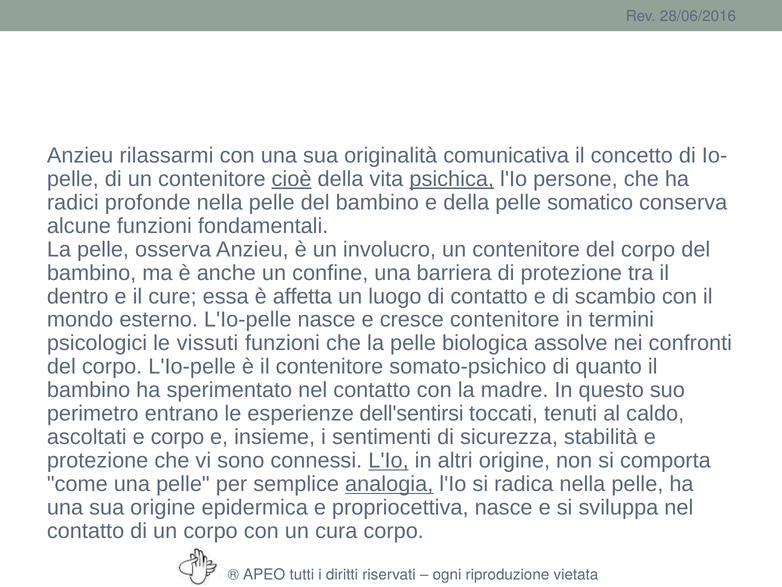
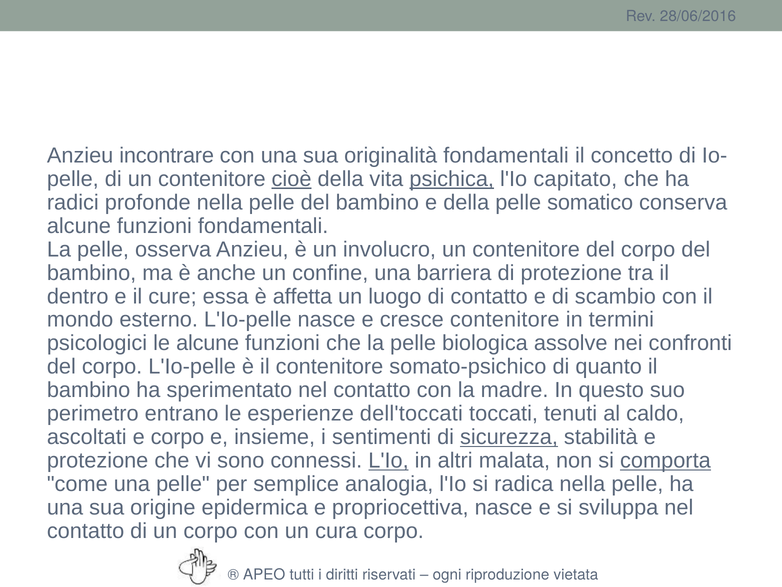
rilassarmi: rilassarmi -> incontrare (167, 155)
originalità comunicativa: comunicativa -> fondamentali (506, 155)
persone: persone -> capitato (575, 179)
le vissuti: vissuti -> alcune (208, 343)
dell'sentirsi: dell'sentirsi -> dell'toccati (411, 413)
sicurezza underline: none -> present (509, 437)
altri origine: origine -> malata (514, 460)
comporta underline: none -> present (665, 460)
analogia underline: present -> none (389, 484)
